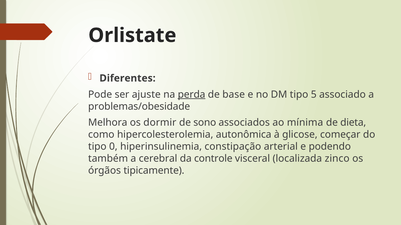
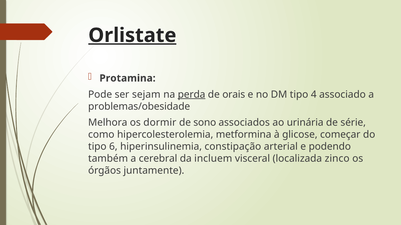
Orlistate underline: none -> present (132, 35)
Diferentes: Diferentes -> Protamina (128, 78)
ajuste: ajuste -> sejam (146, 95)
base: base -> orais (234, 95)
5: 5 -> 4 (314, 95)
mínima: mínima -> urinária (305, 123)
dieta: dieta -> série (353, 123)
autonômica: autonômica -> metformina (244, 135)
0: 0 -> 6 (113, 147)
controle: controle -> incluem (213, 159)
tipicamente: tipicamente -> juntamente (154, 171)
